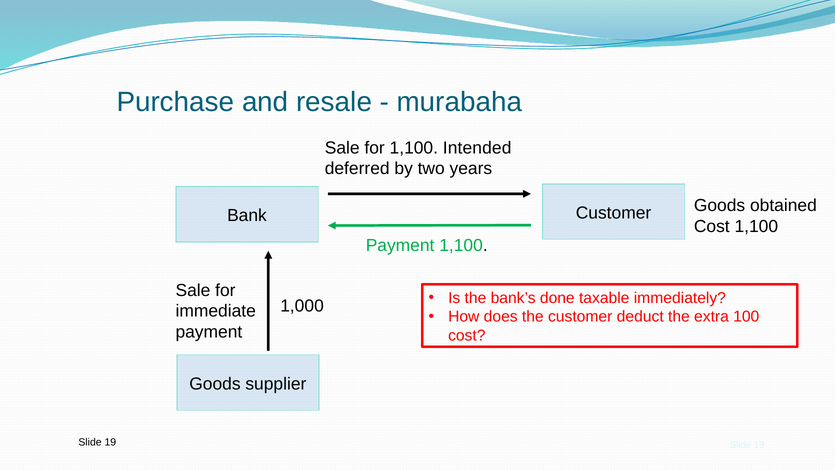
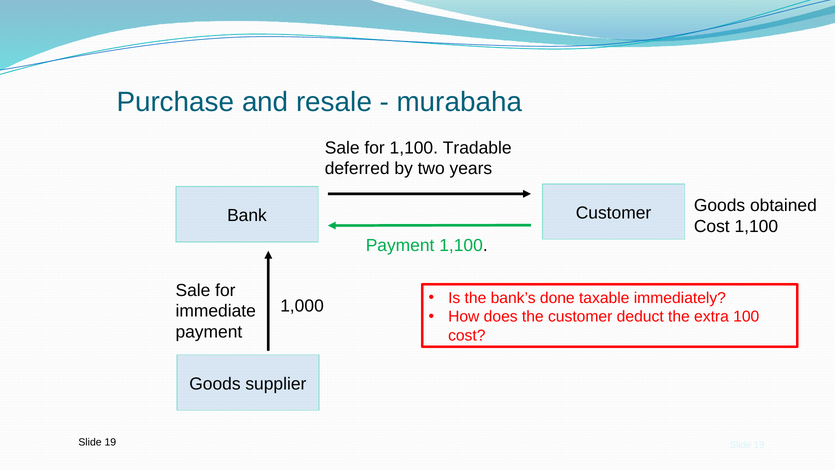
Intended: Intended -> Tradable (477, 148)
